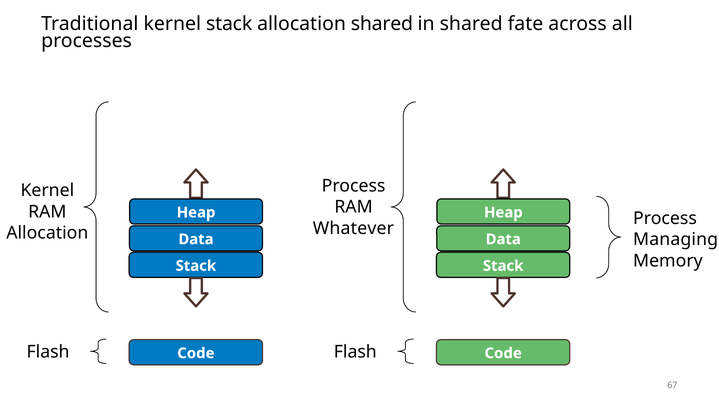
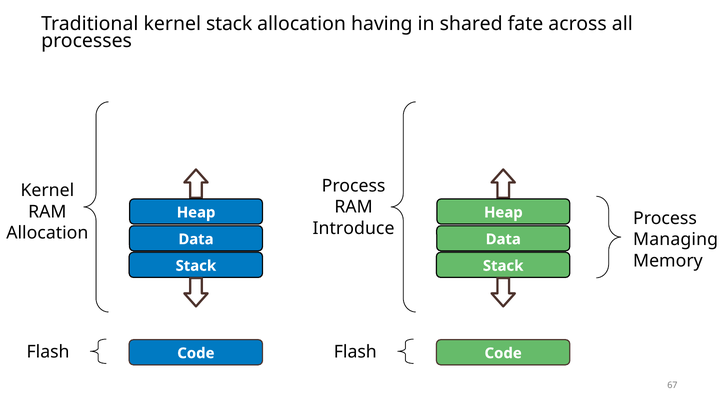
allocation shared: shared -> having (382, 24)
Whatever: Whatever -> Introduce (354, 229)
